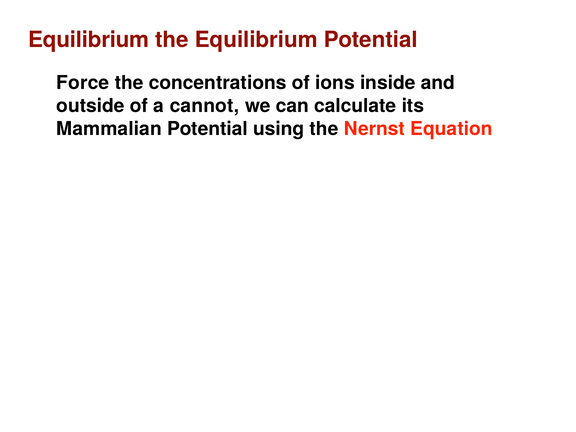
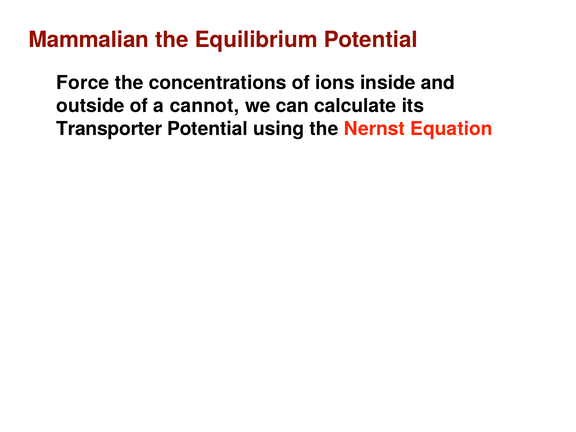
Equilibrium: Equilibrium -> Mammalian (89, 40)
Mammalian: Mammalian -> Transporter (109, 129)
